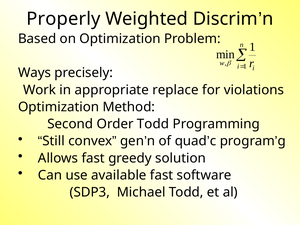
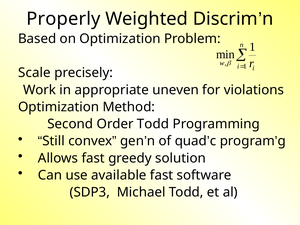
Ways: Ways -> Scale (34, 73)
replace: replace -> uneven (176, 90)
